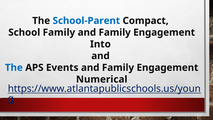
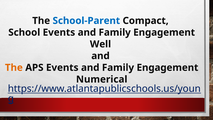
School Family: Family -> Events (59, 32)
Into: Into -> Well (100, 44)
The colour: blue -> orange (14, 68)
